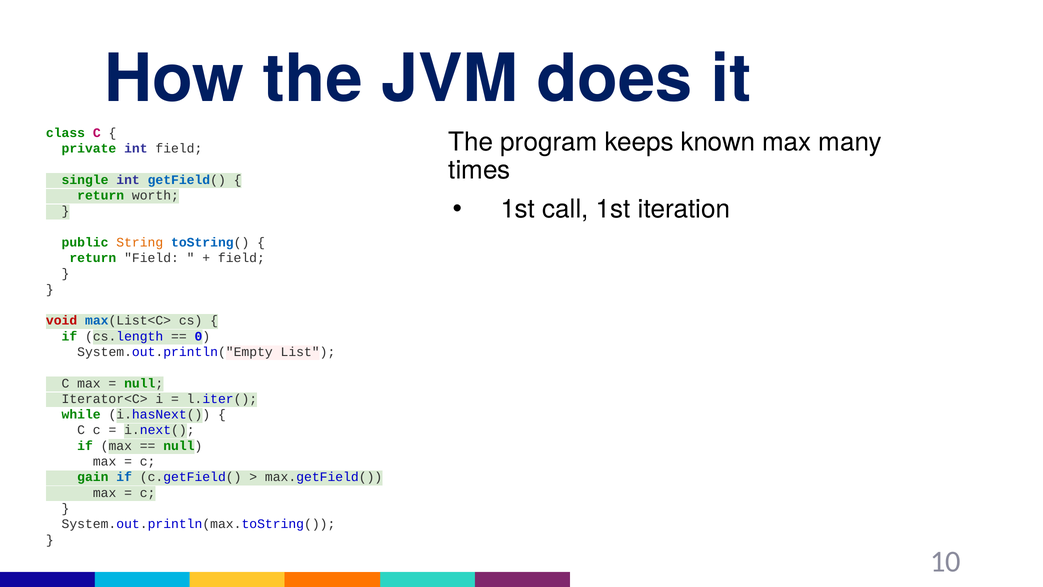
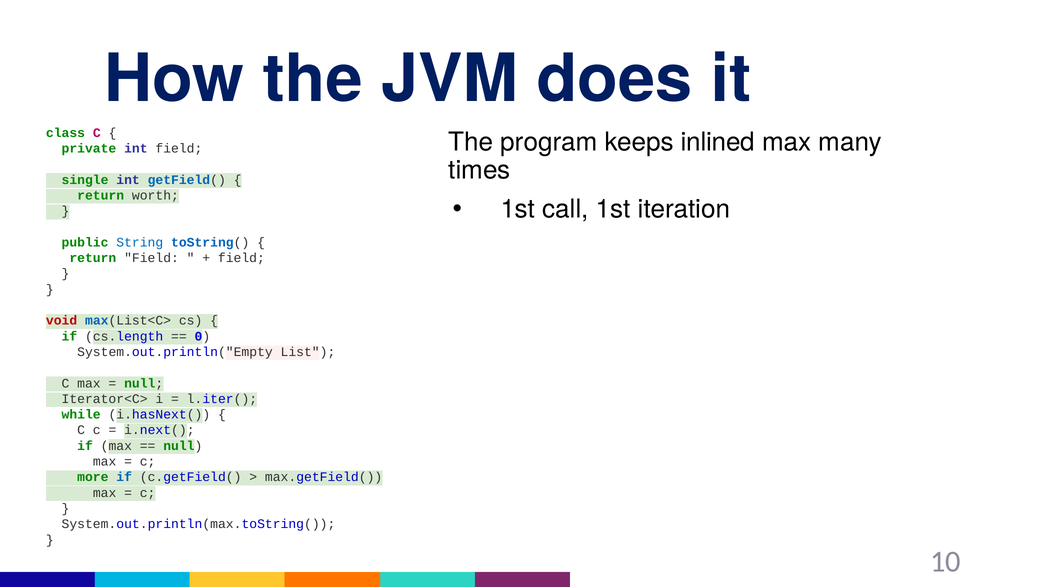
known: known -> inlined (718, 142)
String colour: orange -> blue (140, 242)
gain: gain -> more (93, 477)
